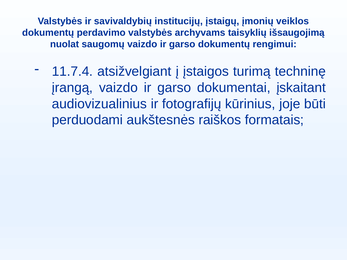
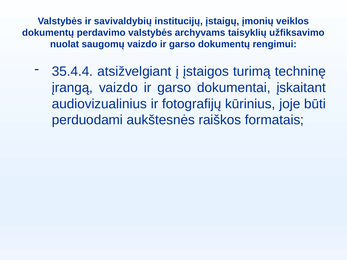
išsaugojimą: išsaugojimą -> užfiksavimo (297, 33)
11.7.4: 11.7.4 -> 35.4.4 (72, 72)
